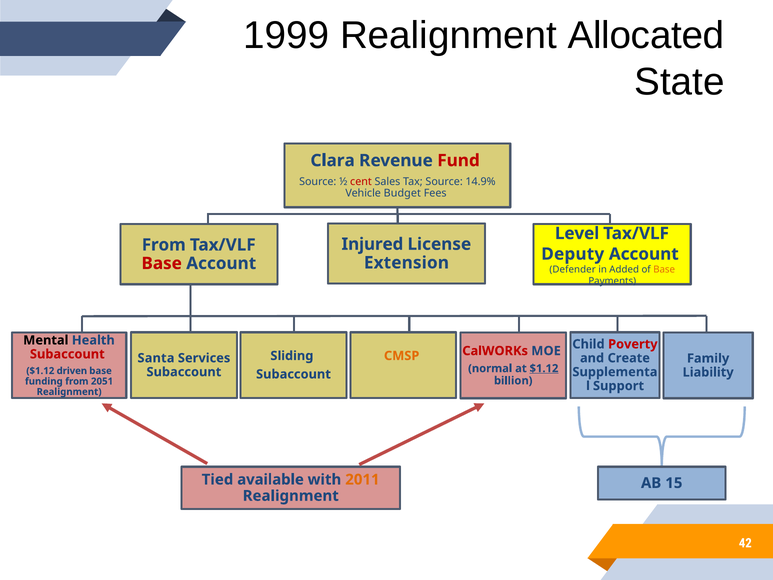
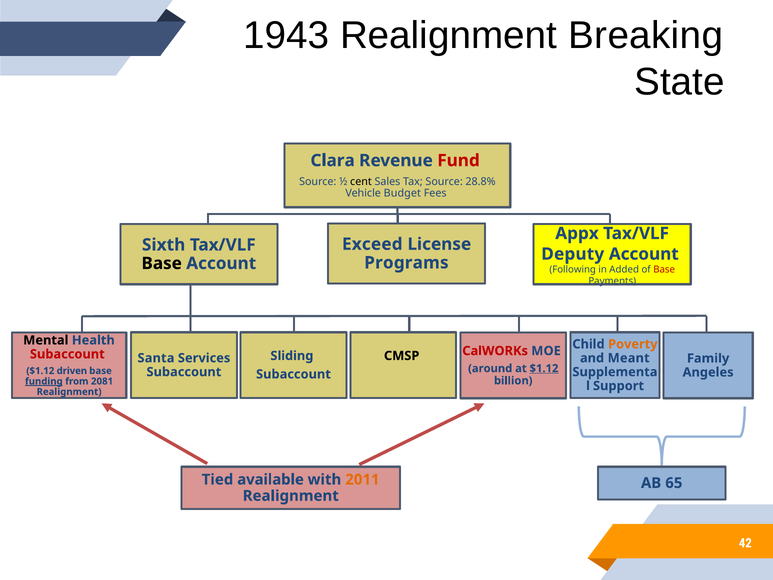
1999: 1999 -> 1943 (286, 35)
Allocated: Allocated -> Breaking (646, 35)
cent colour: red -> black (361, 182)
14.9%: 14.9% -> 28.8% (481, 182)
Level: Level -> Appx (577, 233)
Injured: Injured -> Exceed (372, 244)
From: From -> Sixth (164, 245)
Extension: Extension -> Programs (406, 263)
Base colour: red -> black (162, 263)
Defender: Defender -> Following (573, 270)
Base colour: orange -> red (664, 270)
Poverty colour: red -> orange (633, 344)
CMSP colour: orange -> black (402, 356)
Create: Create -> Meant (629, 358)
normal: normal -> around (490, 368)
Liability: Liability -> Angeles (708, 372)
funding underline: none -> present (44, 381)
2051: 2051 -> 2081 (102, 381)
15: 15 -> 65 (674, 483)
